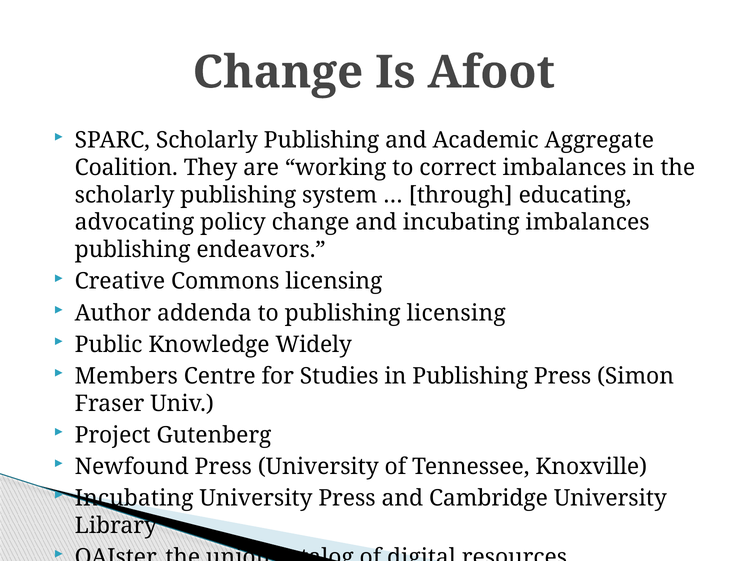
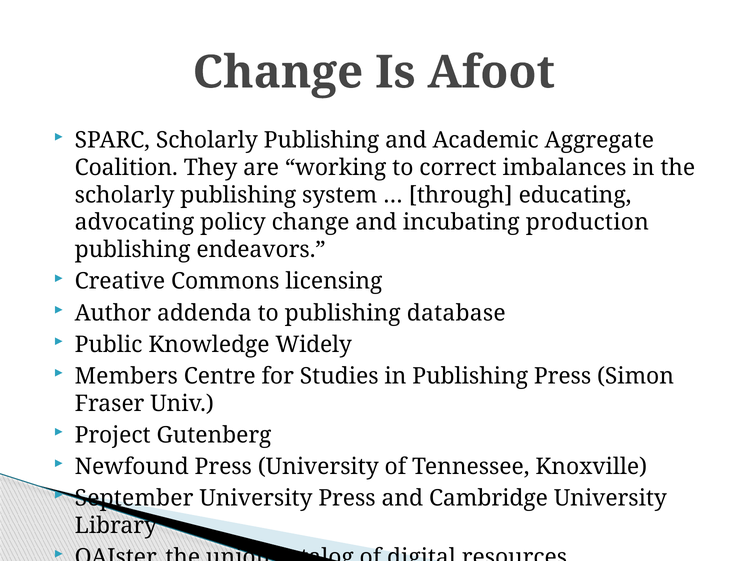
incubating imbalances: imbalances -> production (587, 222)
publishing licensing: licensing -> database (456, 313)
Incubating: Incubating -> September (134, 498)
